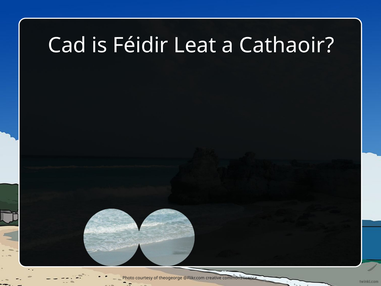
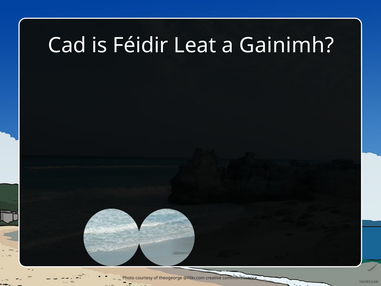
Cathaoir: Cathaoir -> Gainimh (287, 45)
